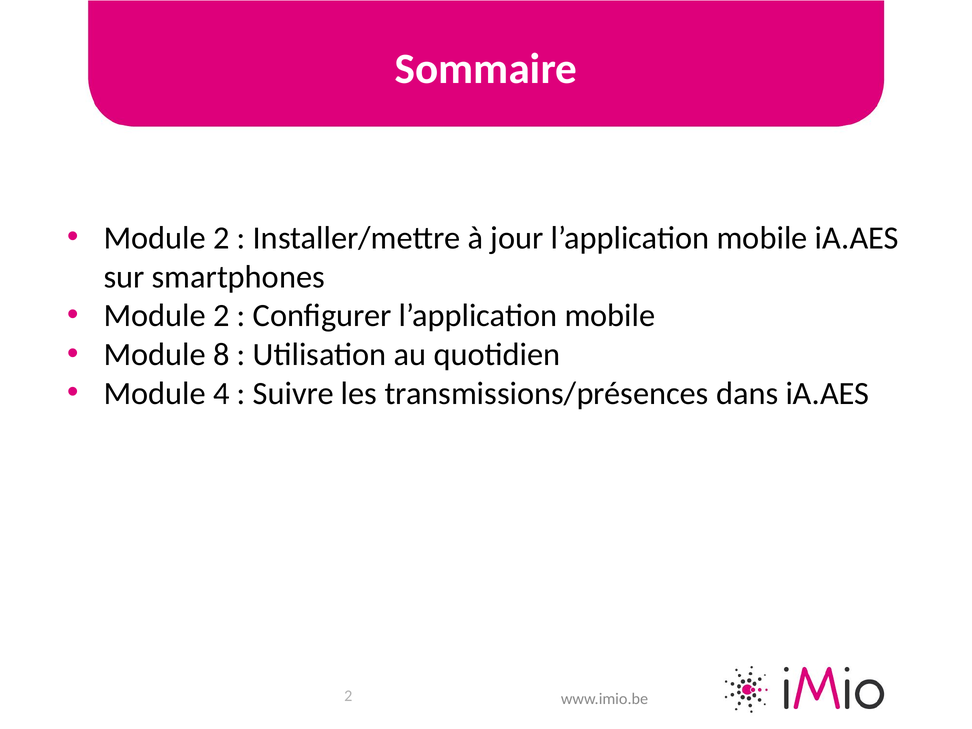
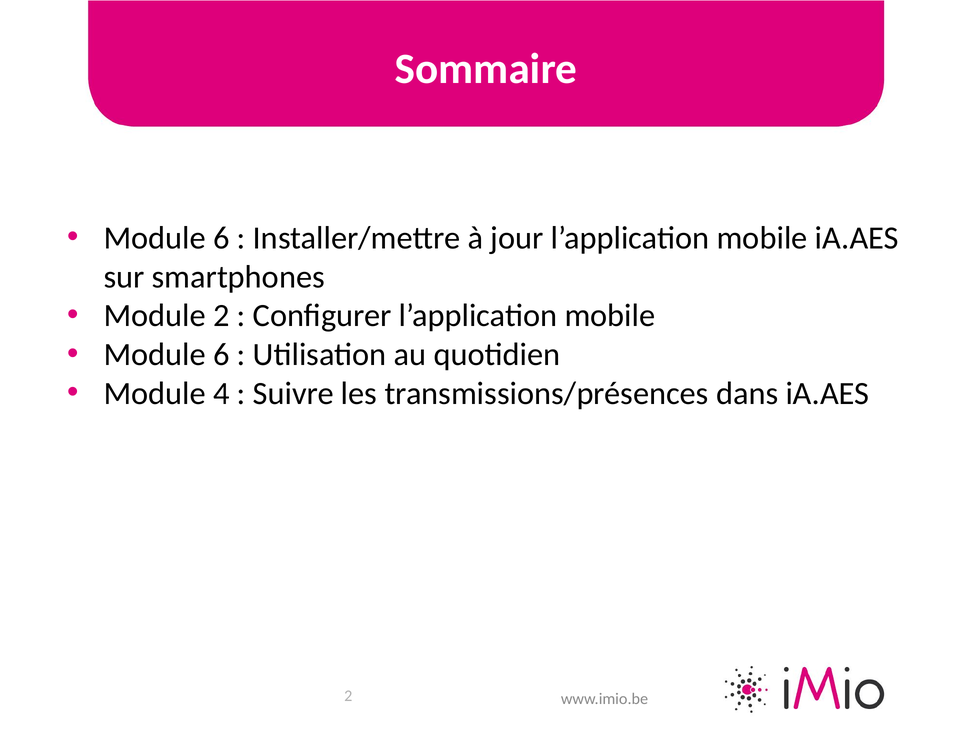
2: 2 -> 6 (221, 238)
8: 8 -> 6 (221, 355)
